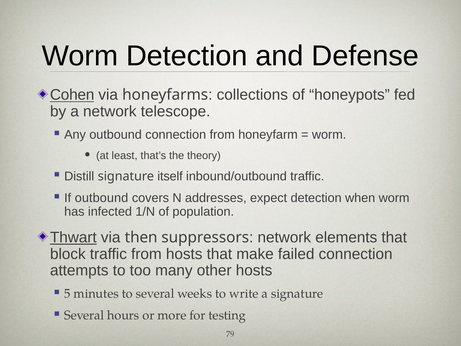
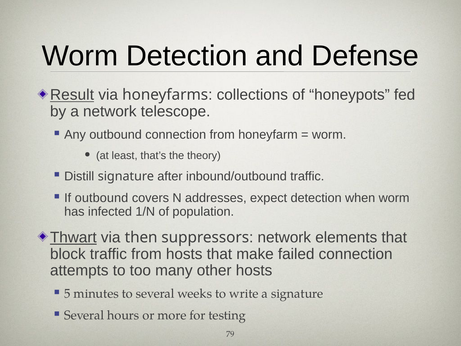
Cohen: Cohen -> Result (72, 95)
itself: itself -> after (170, 176)
